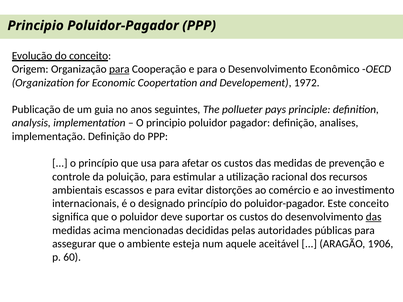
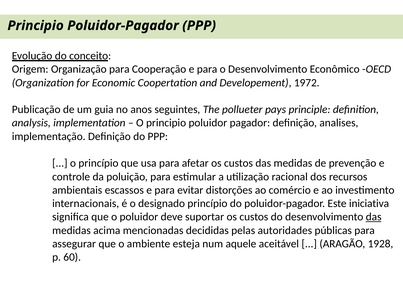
para underline: present -> none (119, 69)
Este conceito: conceito -> iniciativa (369, 204)
1906: 1906 -> 1928 (381, 244)
